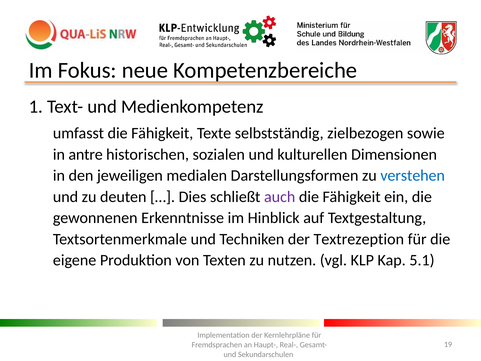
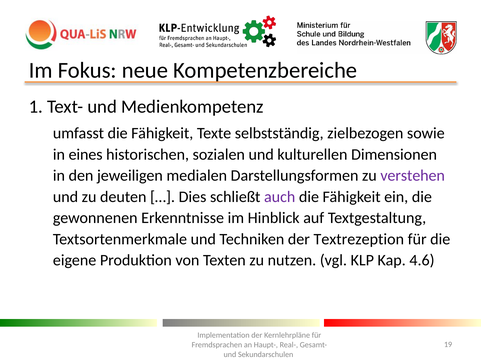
antre: antre -> eines (86, 154)
verstehen colour: blue -> purple (413, 175)
5.1: 5.1 -> 4.6 (422, 260)
